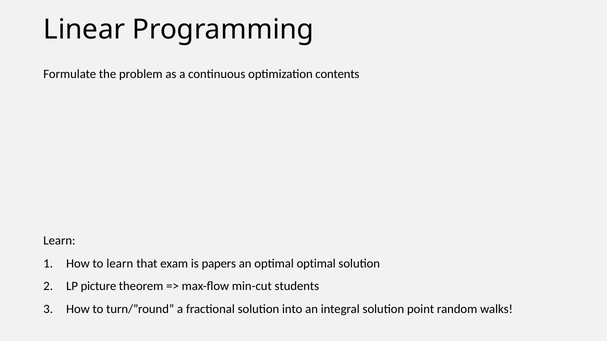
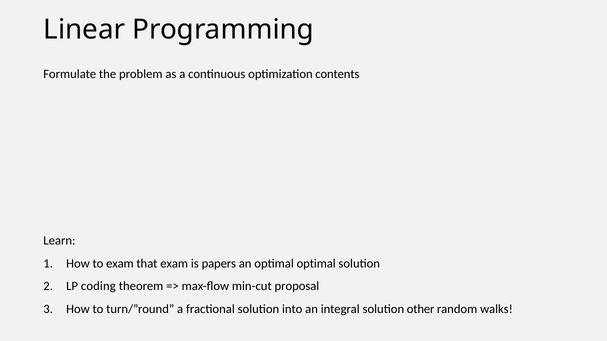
to learn: learn -> exam (120, 264)
picture: picture -> coding (98, 286)
students: students -> proposal (297, 286)
point: point -> other (421, 309)
